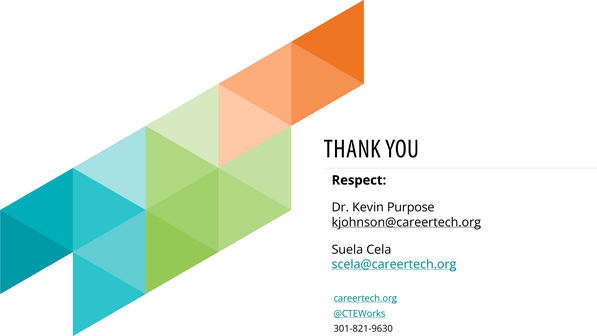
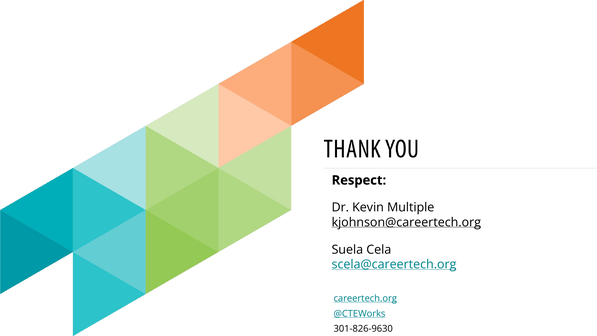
Purpose: Purpose -> Multiple (411, 207)
301-821-9630: 301-821-9630 -> 301-826-9630 (363, 329)
